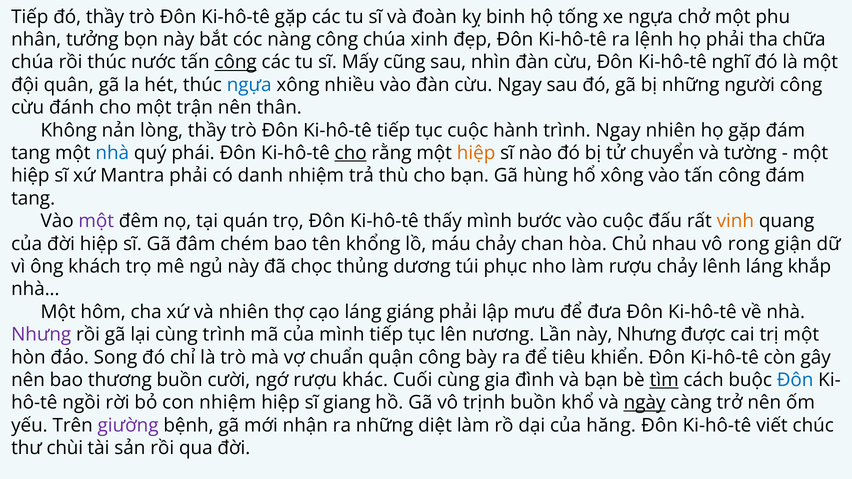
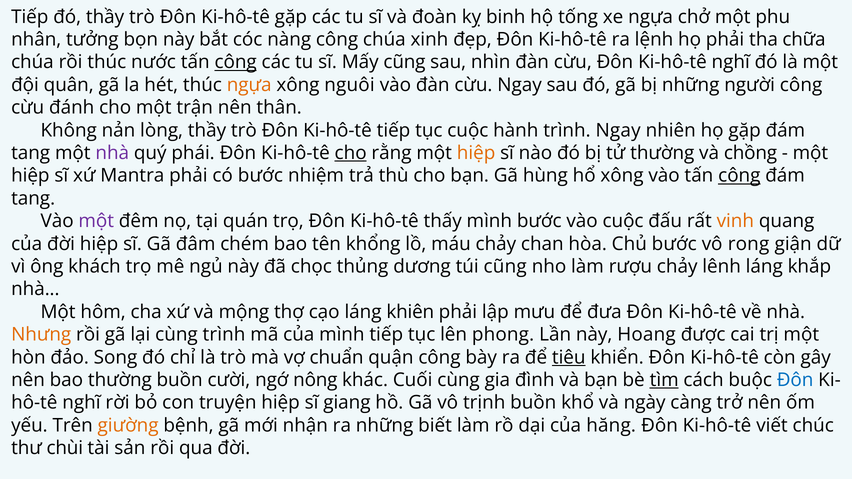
ngựa colour: blue -> orange (249, 85)
nhiều: nhiều -> nguôi (349, 85)
nhà colour: blue -> purple (112, 153)
tử chuyển: chuyển -> thường (662, 153)
tường: tường -> chồng (750, 153)
có danh: danh -> bước (260, 176)
công underline: none -> present (739, 176)
Chủ nhau: nhau -> bước (674, 244)
túi phục: phục -> cũng (505, 267)
và nhiên: nhiên -> mộng (244, 312)
giáng: giáng -> khiên (410, 312)
Nhưng colour: purple -> orange (41, 335)
nương: nương -> phong (503, 335)
này Nhưng: Nhưng -> Hoang (646, 335)
tiêu underline: none -> present (569, 358)
bao thương: thương -> thường (120, 380)
ngớ rượu: rượu -> nông (315, 380)
ngồi: ngồi -> nghĩ (81, 403)
con nhiệm: nhiệm -> truyện (228, 403)
ngày underline: present -> none (645, 403)
giường colour: purple -> orange (128, 426)
diệt: diệt -> biết (435, 426)
